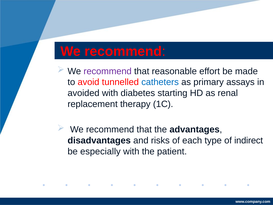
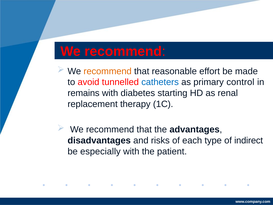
recommend colour: purple -> orange (108, 71)
assays: assays -> control (240, 82)
avoided: avoided -> remains (84, 93)
